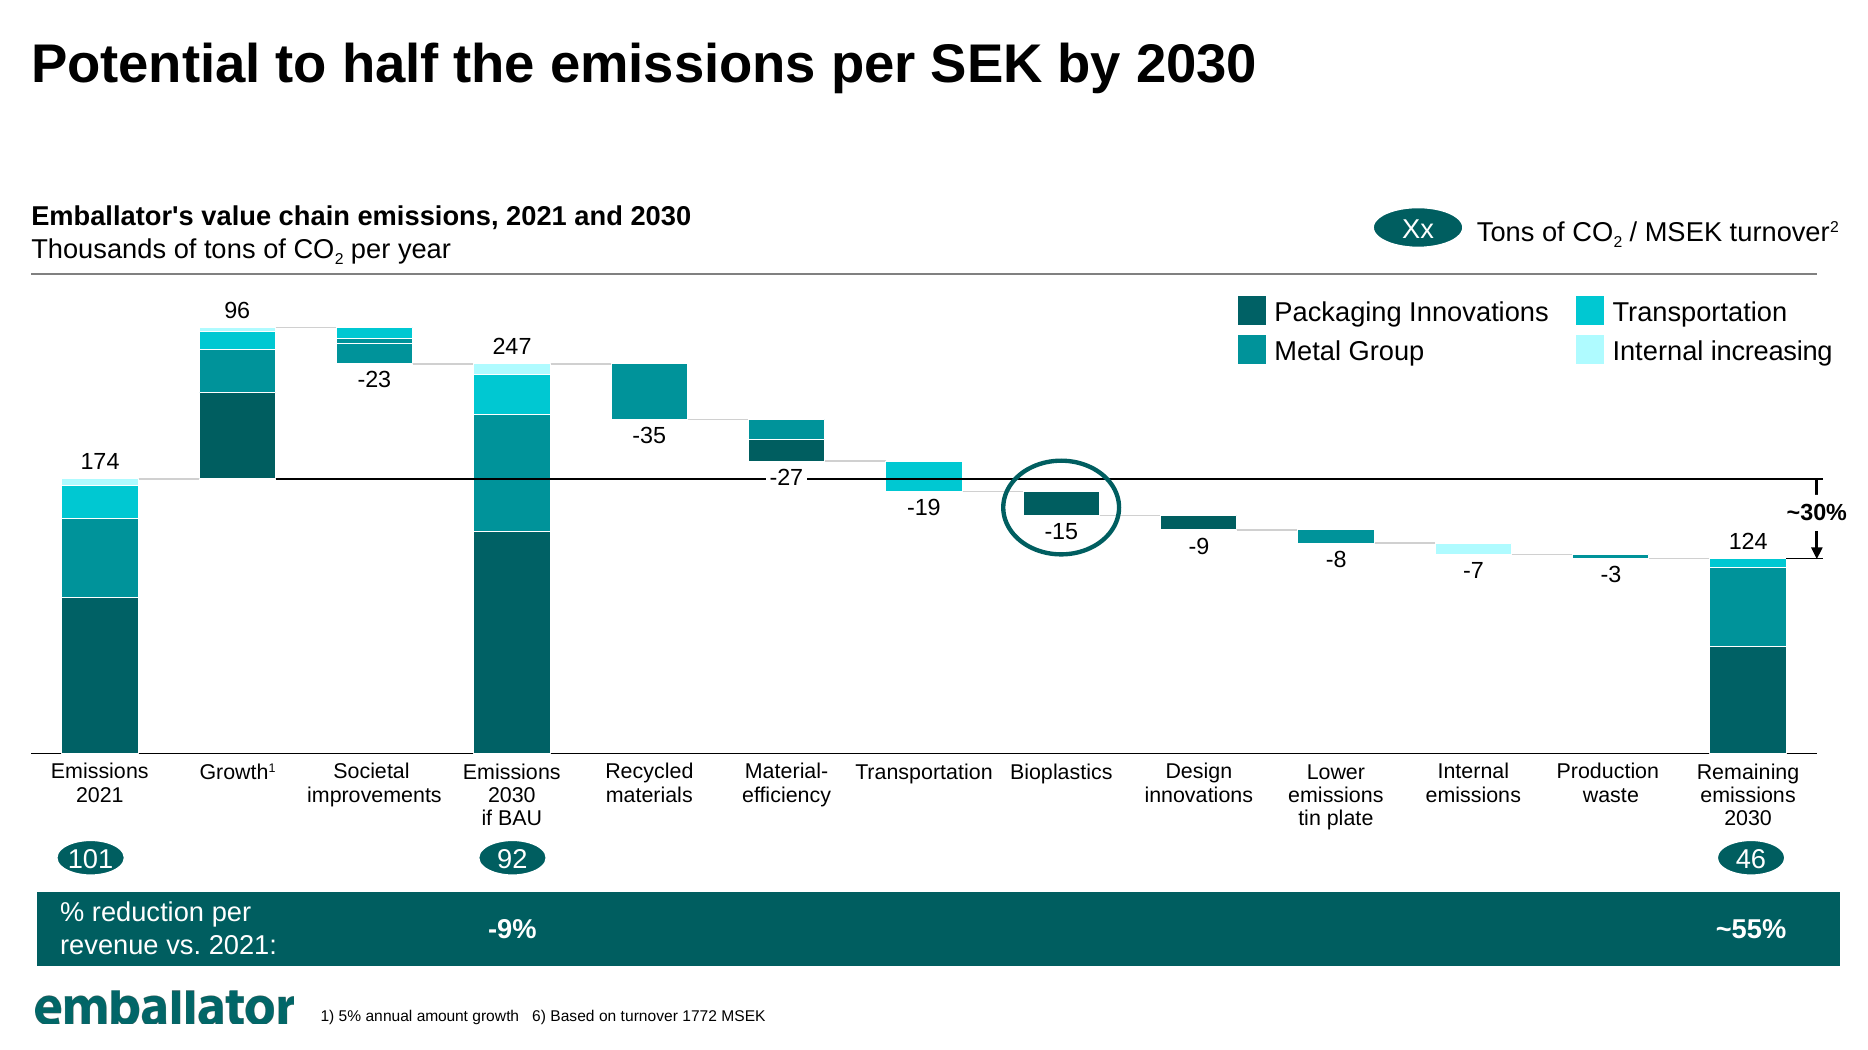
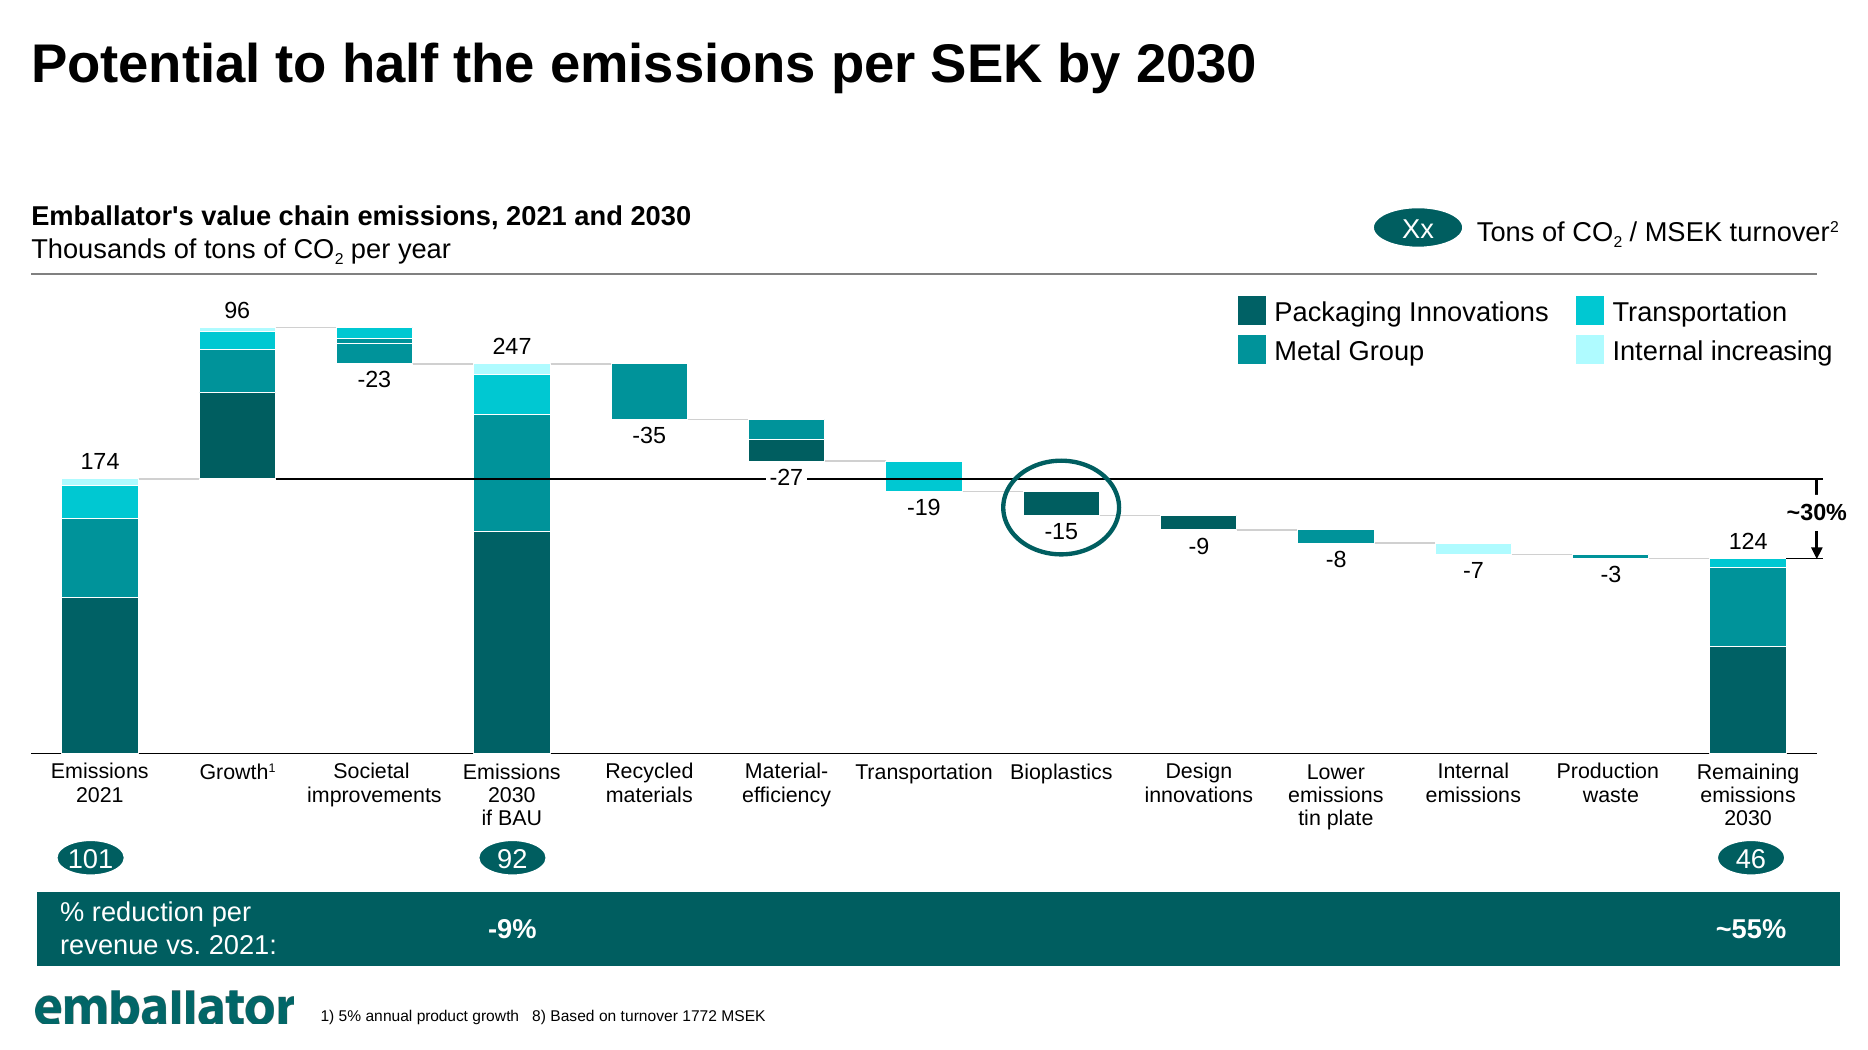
amount: amount -> product (442, 1017)
6: 6 -> 8 (539, 1017)
